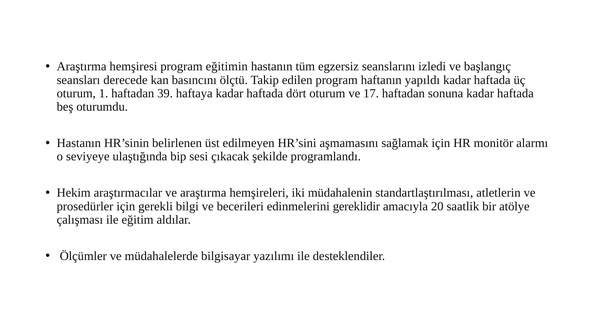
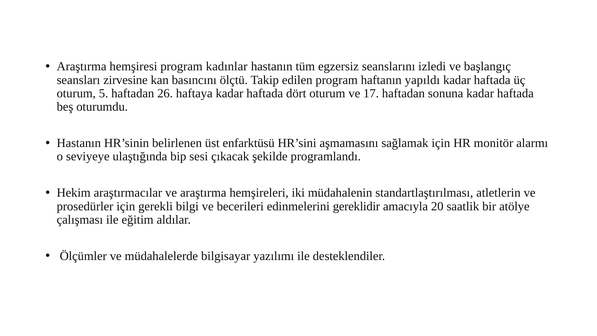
eğitimin: eğitimin -> kadınlar (227, 66)
derecede: derecede -> zirvesine (125, 80)
1: 1 -> 5 (104, 93)
39: 39 -> 26 (165, 93)
edilmeyen: edilmeyen -> enfarktüsü (249, 143)
